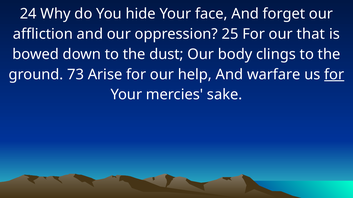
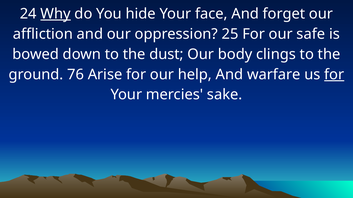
Why underline: none -> present (56, 14)
that: that -> safe (311, 34)
73: 73 -> 76 (76, 75)
